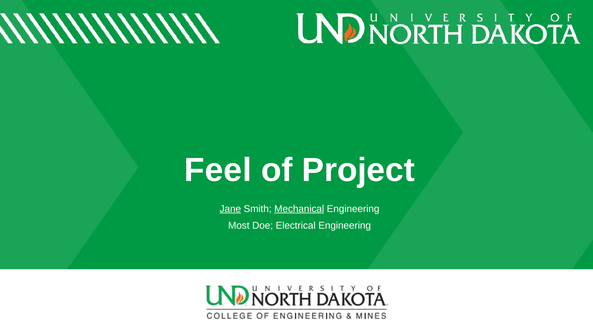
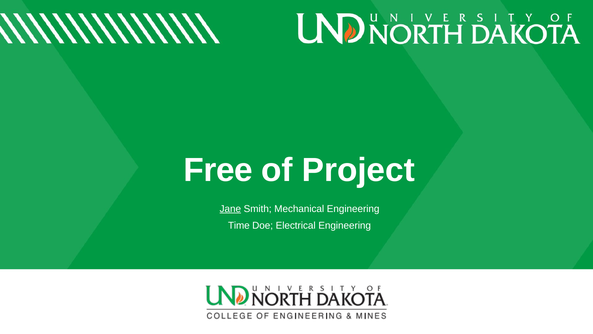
Feel: Feel -> Free (218, 170)
Mechanical underline: present -> none (299, 208)
Most: Most -> Time (239, 225)
